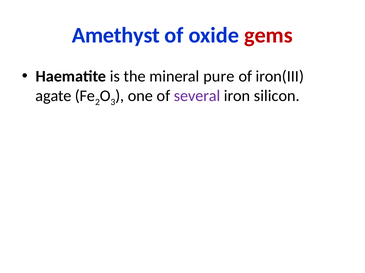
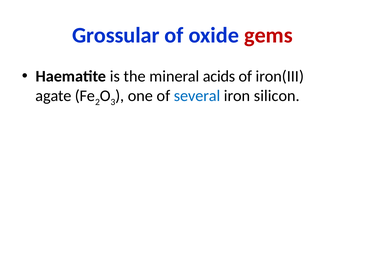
Amethyst: Amethyst -> Grossular (116, 35)
pure: pure -> acids (219, 77)
several colour: purple -> blue (197, 96)
